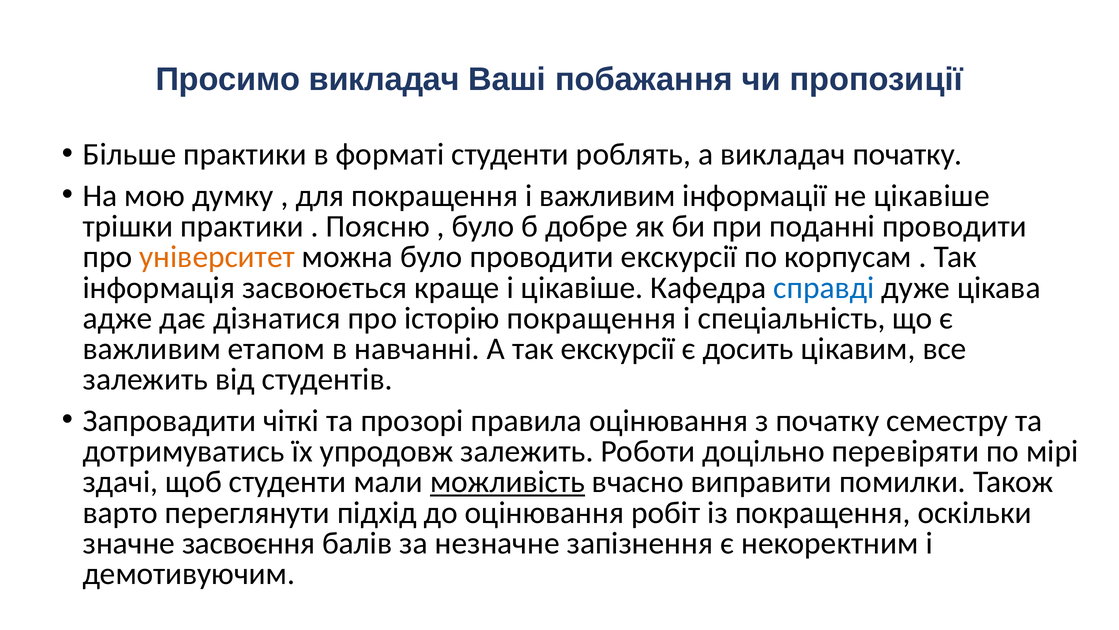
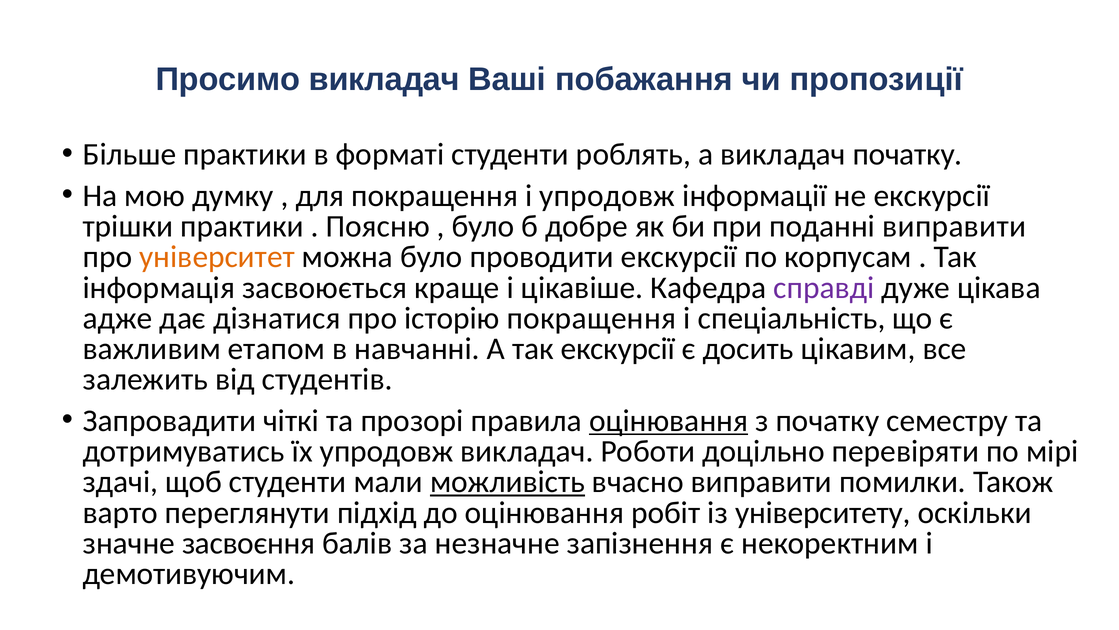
і важливим: важливим -> упродовж (607, 195)
не цікавіше: цікавіше -> екскурсії (932, 195)
поданні проводити: проводити -> виправити (954, 226)
справді colour: blue -> purple (824, 287)
оцінювання underline: none -> present (669, 420)
упродовж залежить: залежить -> викладач (527, 451)
із покращення: покращення -> університету (823, 512)
